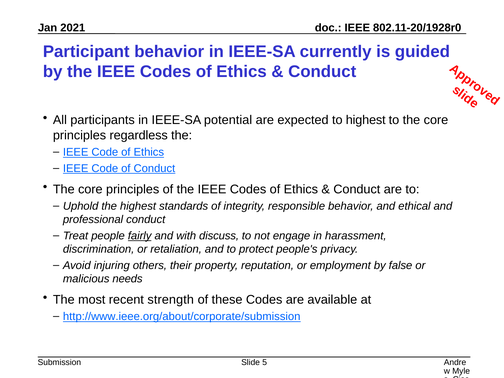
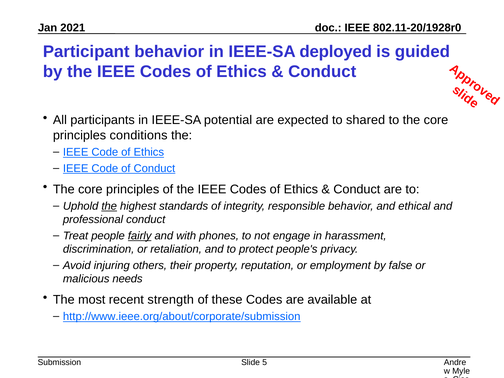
currently: currently -> deployed (336, 52)
to highest: highest -> shared (366, 120)
regardless: regardless -> conditions (139, 135)
the underline: none -> present (109, 206)
discuss: discuss -> phones (219, 236)
